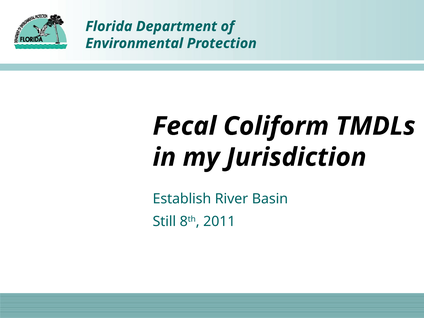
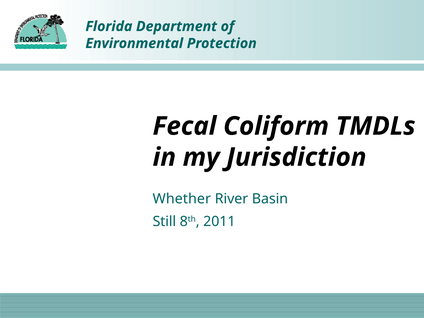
Establish: Establish -> Whether (182, 199)
